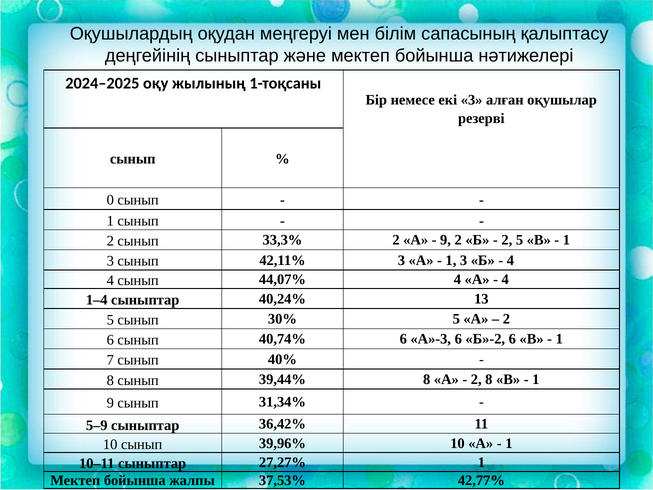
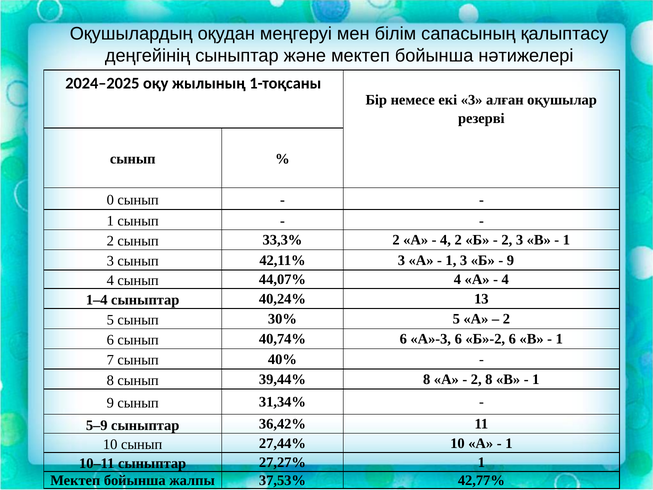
9: 9 -> 4 (446, 240)
2 5: 5 -> 3 (520, 240)
4: 4 -> 9 (510, 260)
39,96%: 39,96% -> 27,44% (282, 443)
